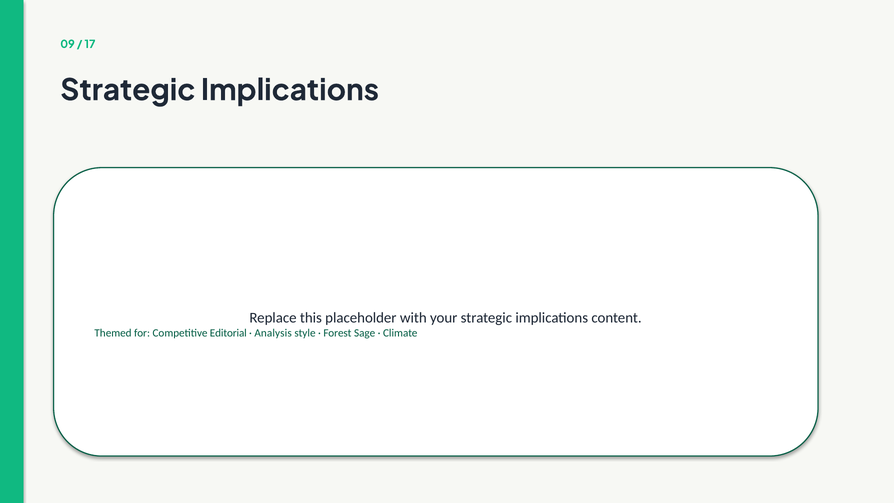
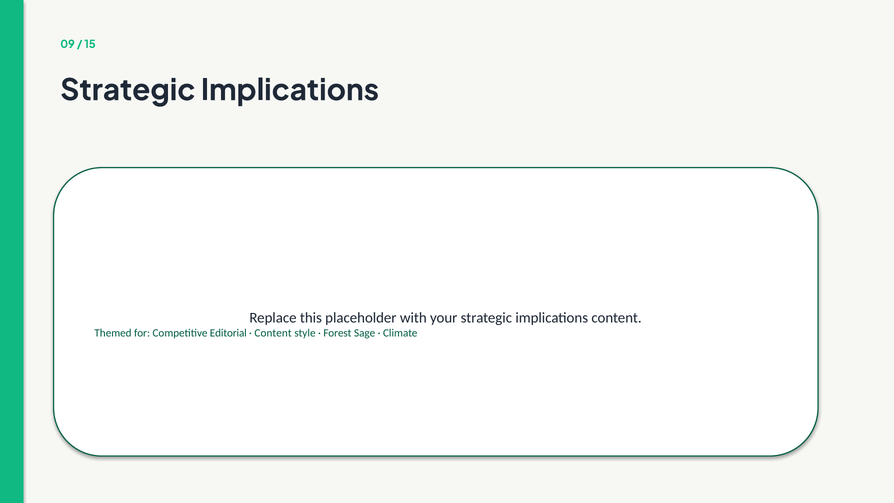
17: 17 -> 15 (90, 44)
Analysis: Analysis -> Content (273, 333)
